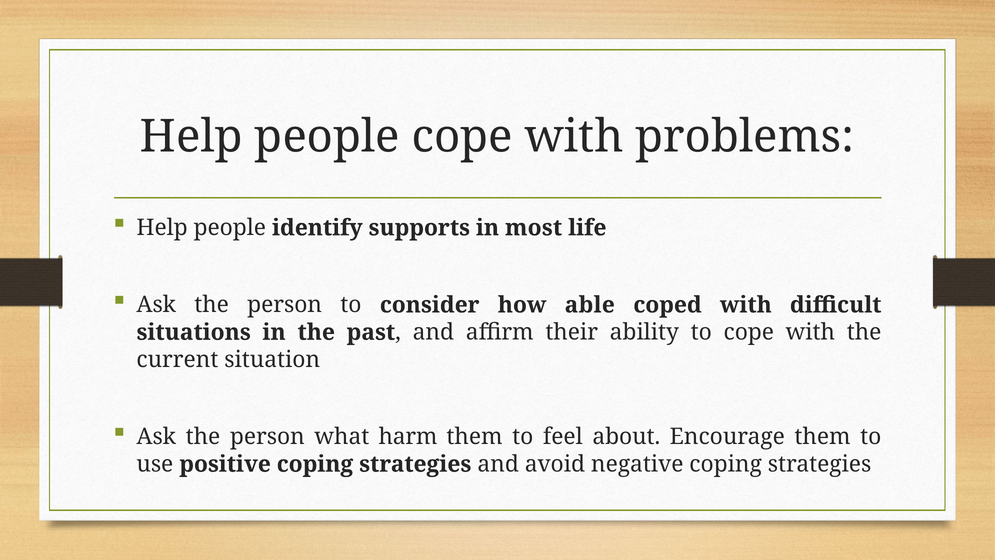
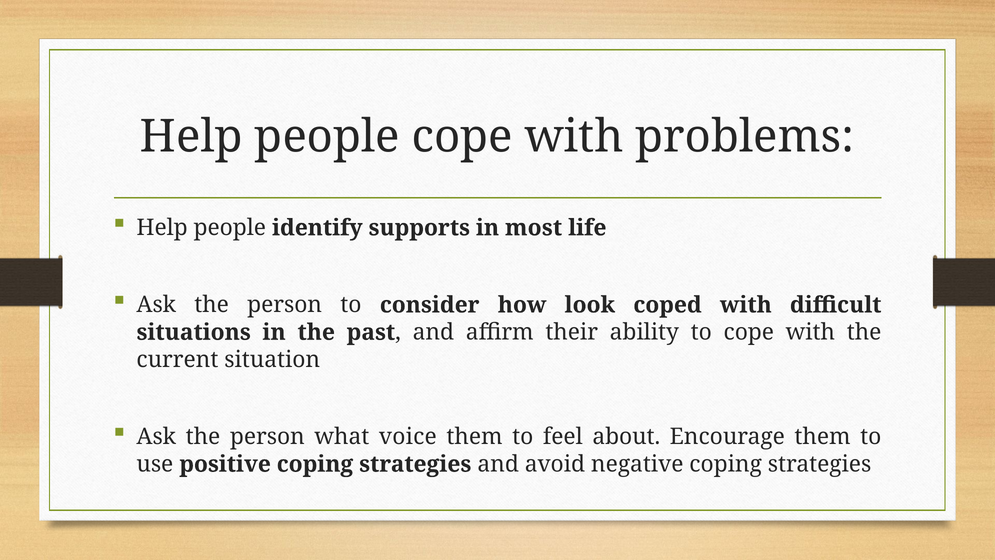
able: able -> look (590, 305)
harm: harm -> voice (408, 437)
